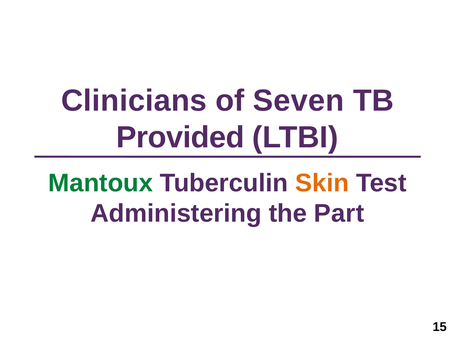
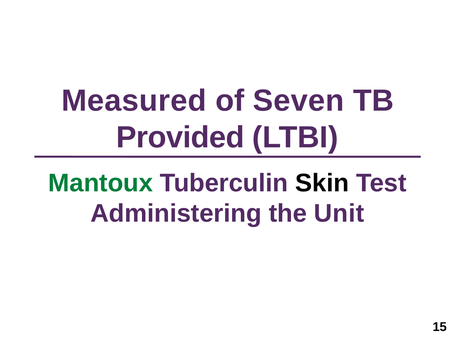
Clinicians: Clinicians -> Measured (134, 101)
Skin colour: orange -> black (322, 183)
Part: Part -> Unit (339, 214)
